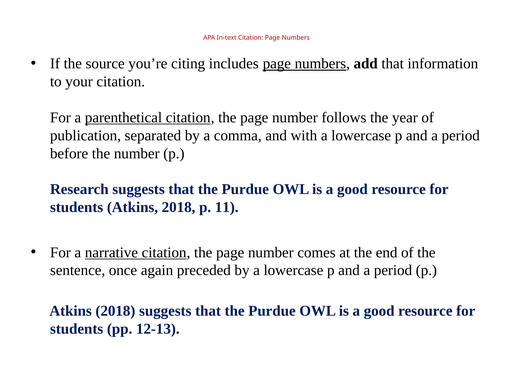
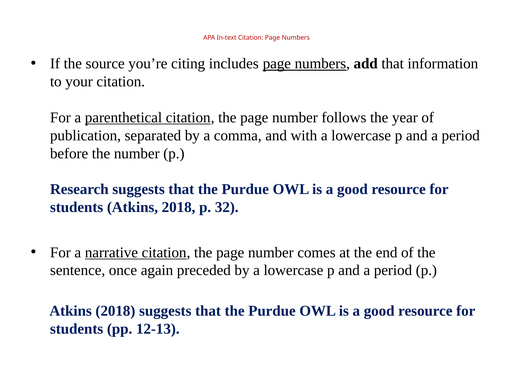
11: 11 -> 32 (227, 207)
